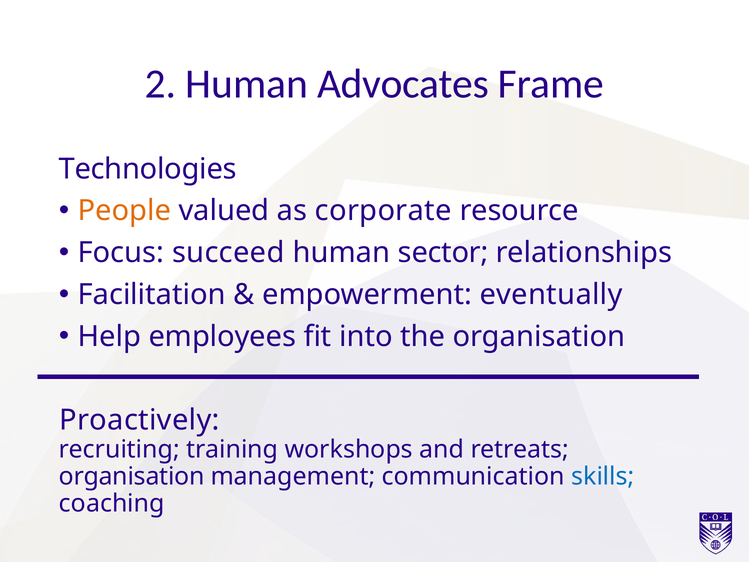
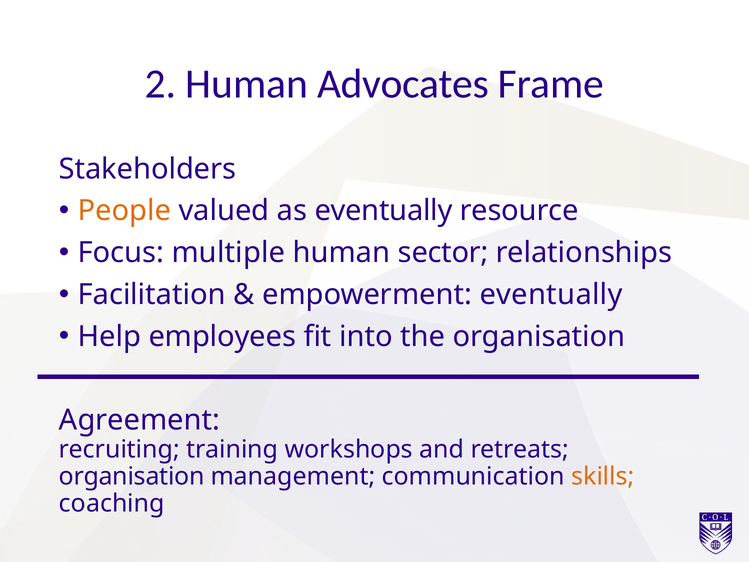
Technologies: Technologies -> Stakeholders (148, 169)
as corporate: corporate -> eventually (384, 211)
succeed: succeed -> multiple (228, 253)
Proactively: Proactively -> Agreement (140, 420)
skills colour: blue -> orange (603, 476)
